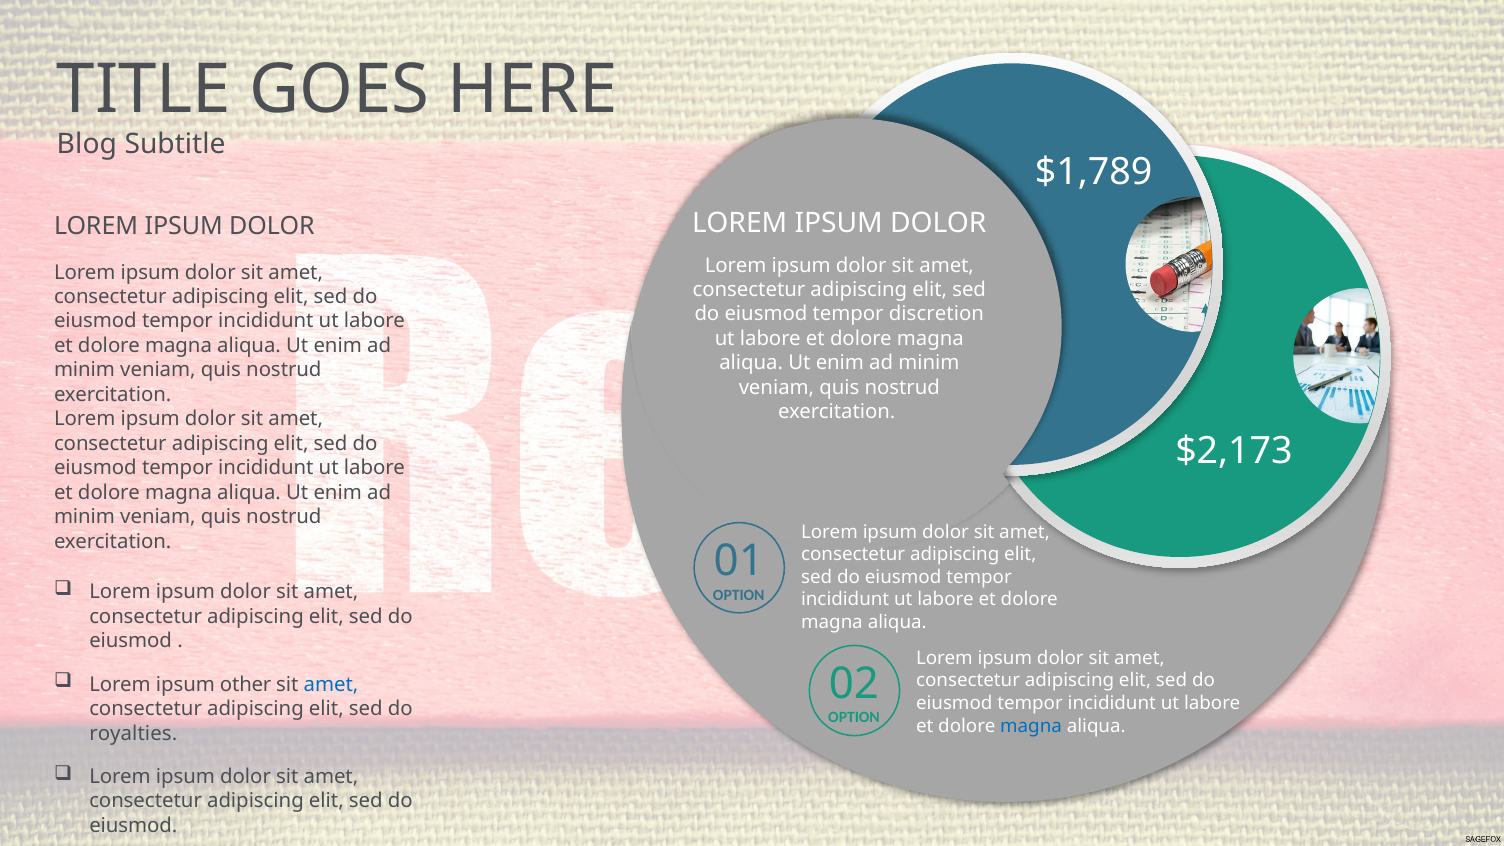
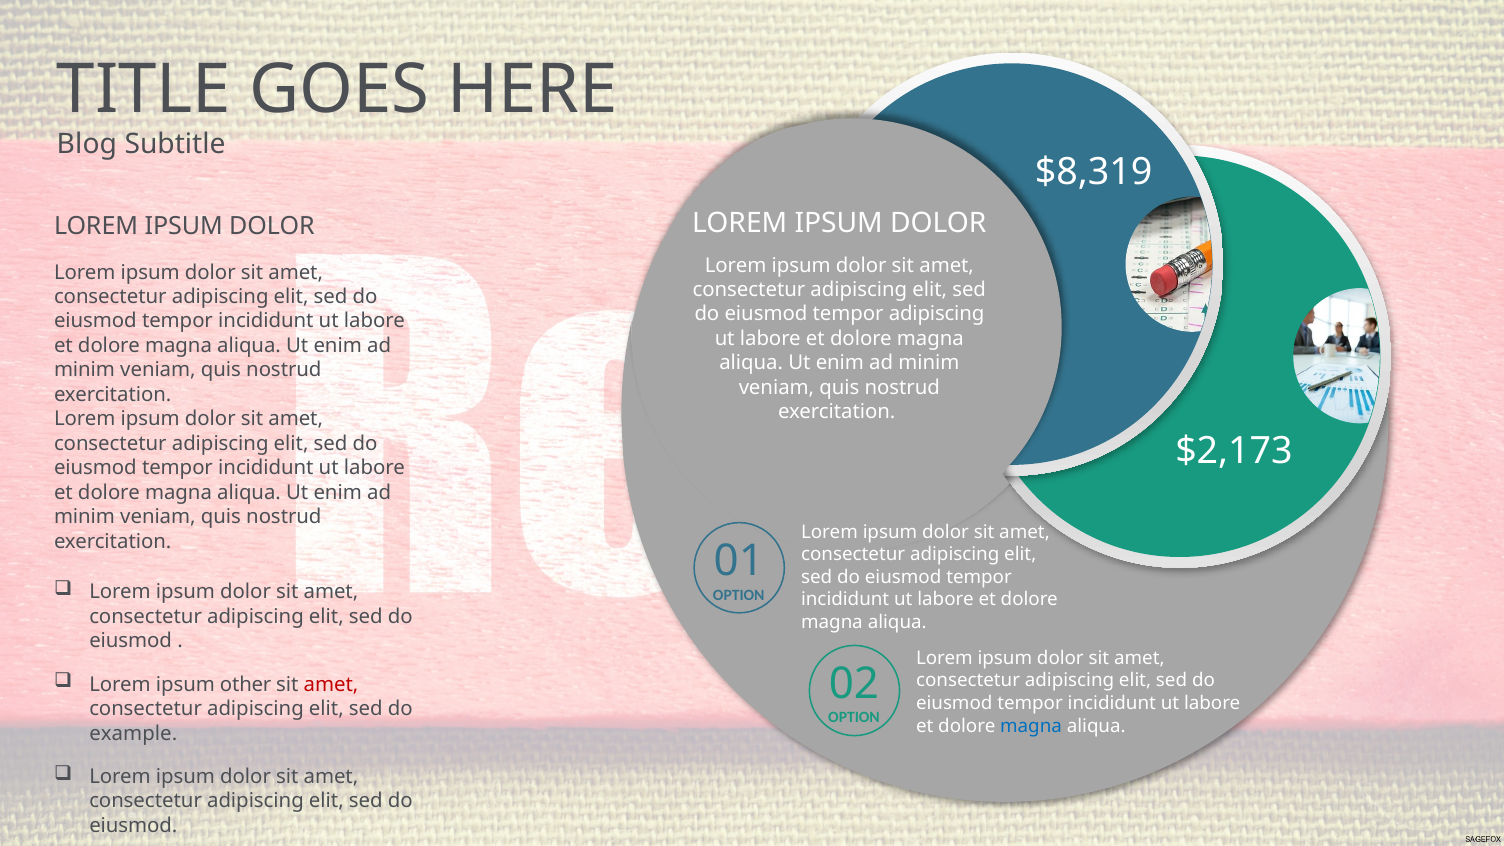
$1,789: $1,789 -> $8,319 (1094, 172)
tempor discretion: discretion -> adipiscing (937, 314)
amet colour: blue -> red (331, 685)
royalties: royalties -> example (133, 733)
